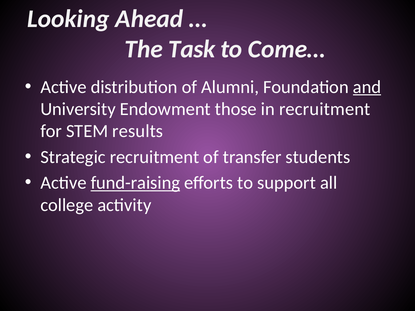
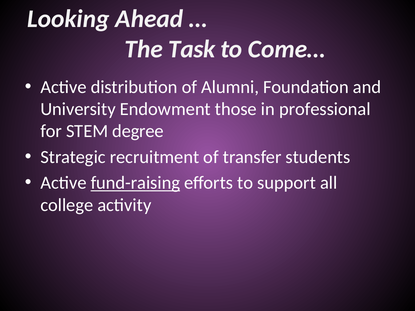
and underline: present -> none (367, 87)
in recruitment: recruitment -> professional (325, 109)
results: results -> degree (138, 131)
